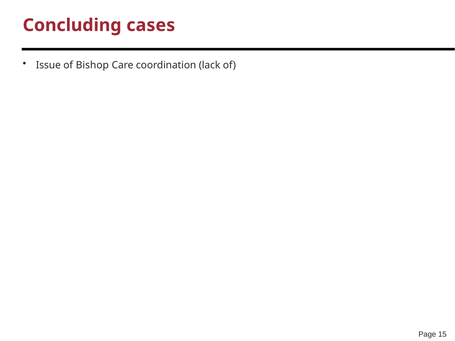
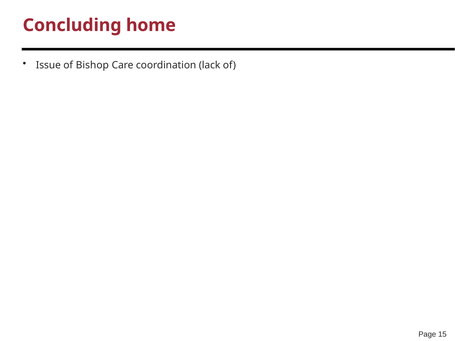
cases: cases -> home (151, 25)
